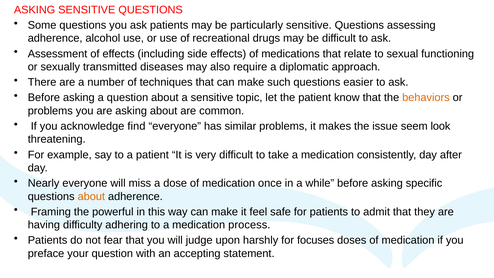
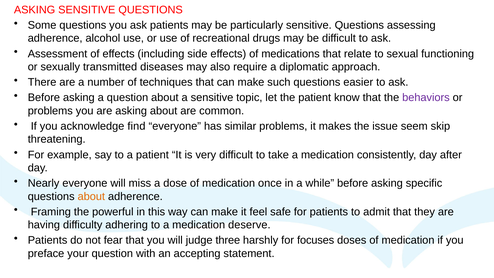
behaviors colour: orange -> purple (426, 98)
look: look -> skip (440, 126)
process: process -> deserve (249, 225)
upon: upon -> three (228, 240)
